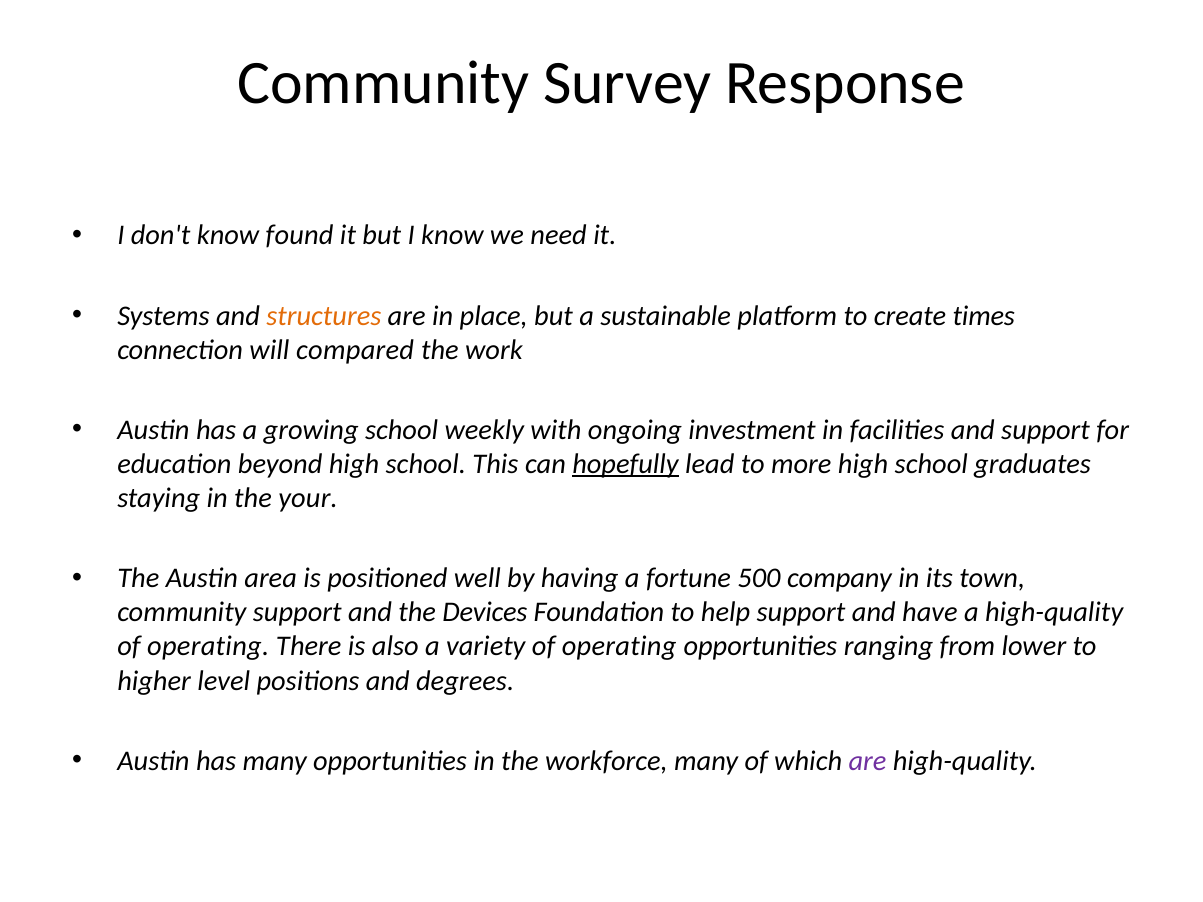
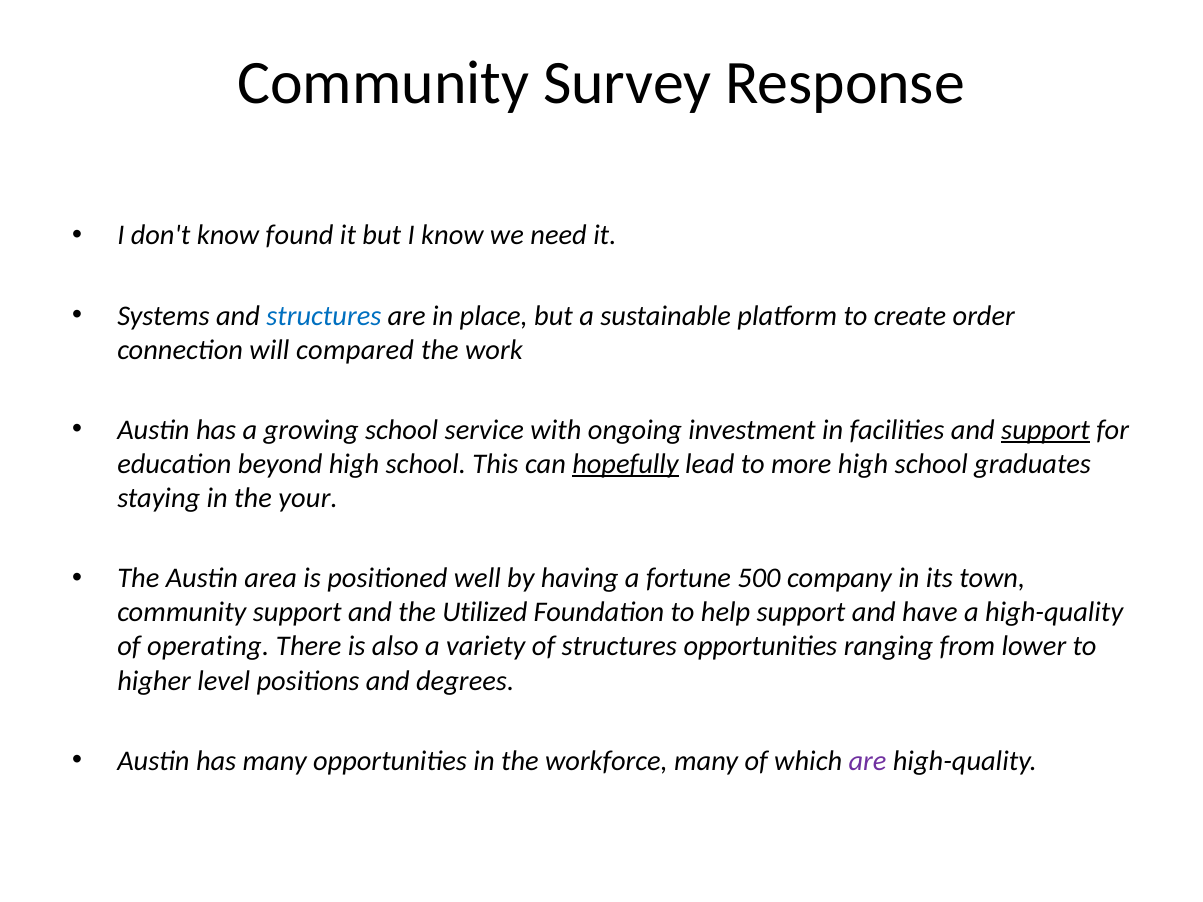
structures colour: orange -> blue (324, 316)
times: times -> order (984, 316)
weekly: weekly -> service (484, 430)
support underline: none -> present (1046, 430)
Devices: Devices -> Utilized (485, 613)
variety of operating: operating -> structures (619, 647)
